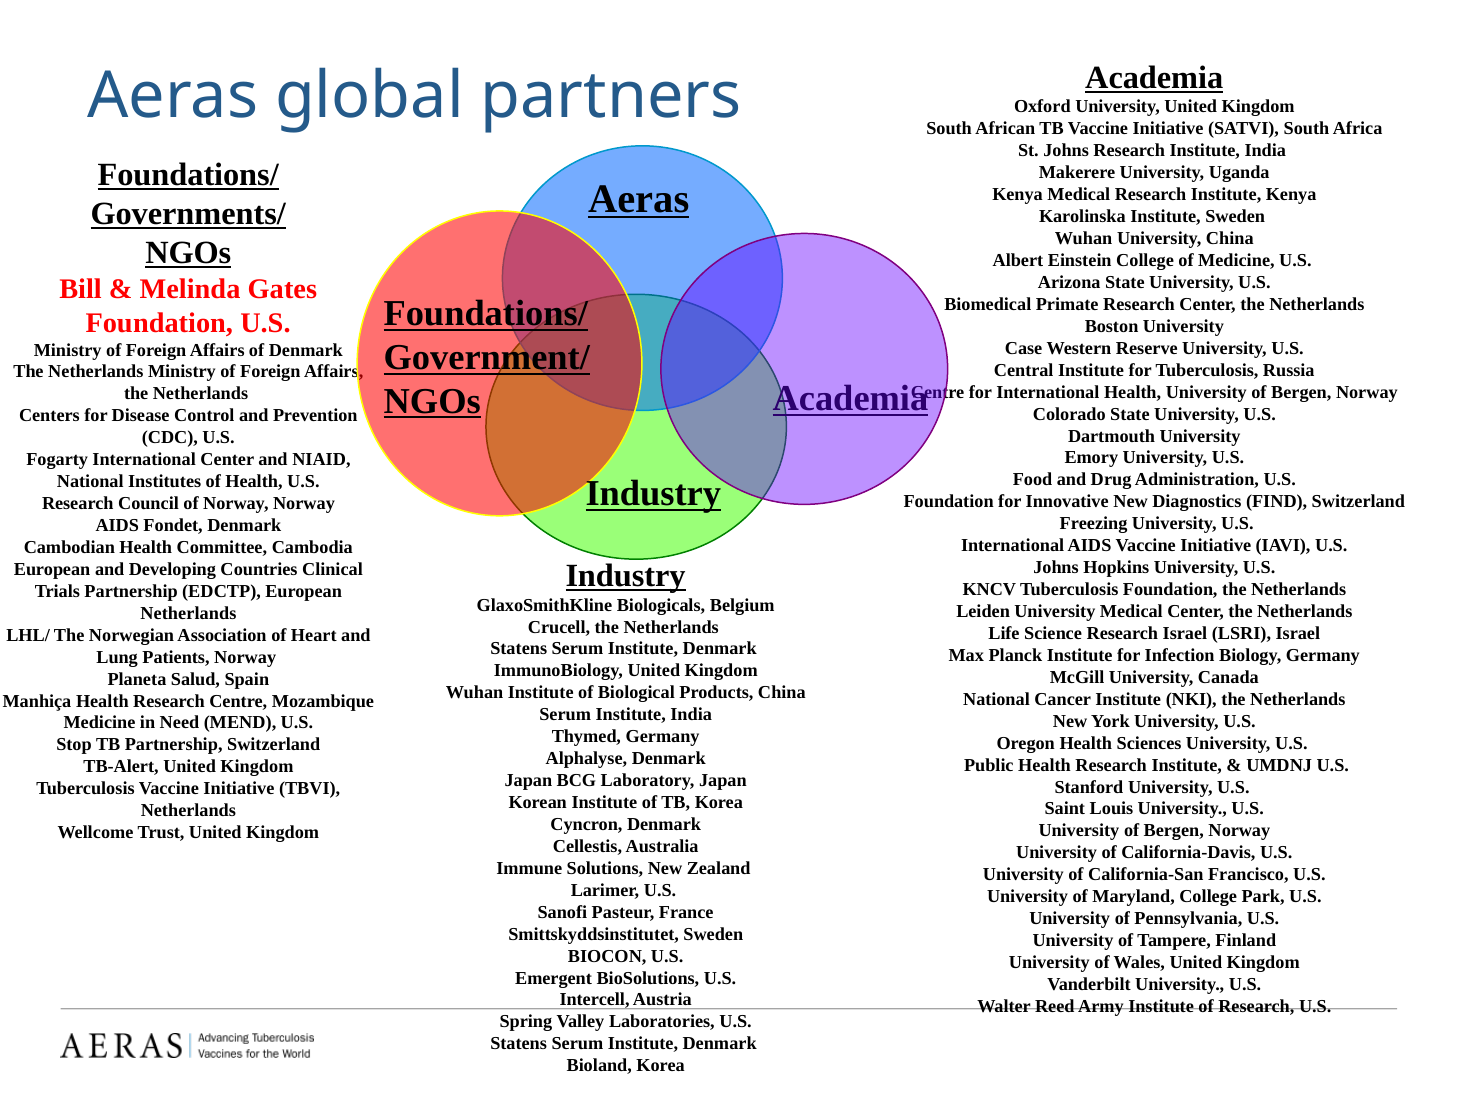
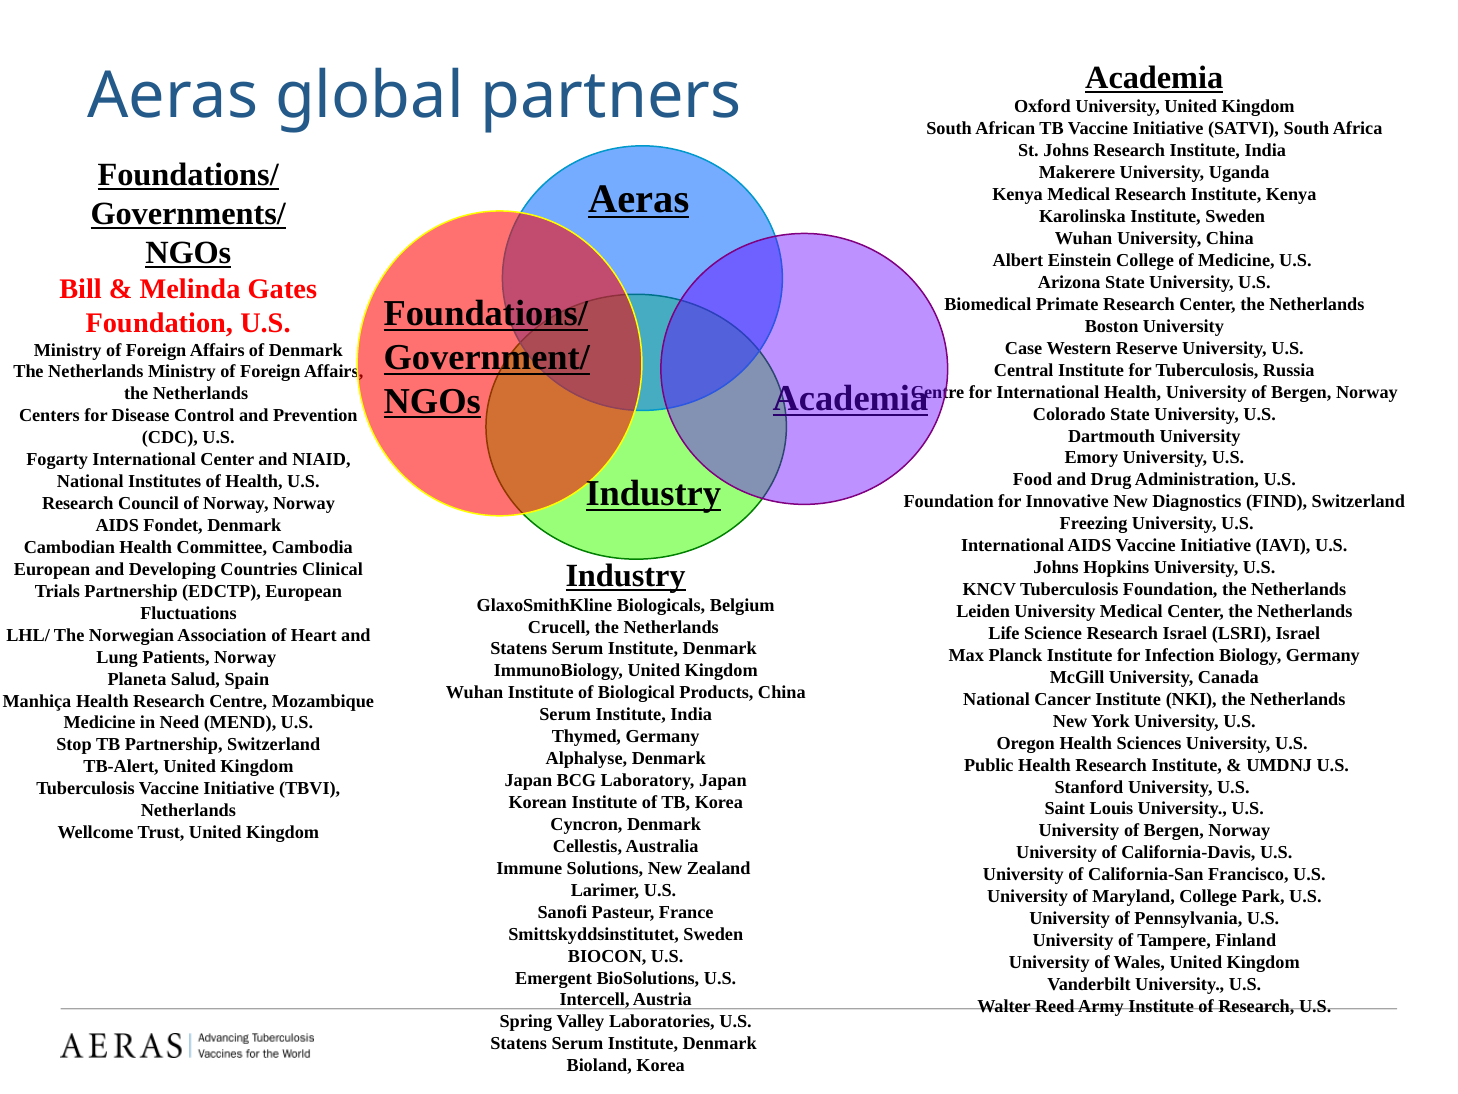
Netherlands: Netherlands -> Fluctuations (188, 613)
